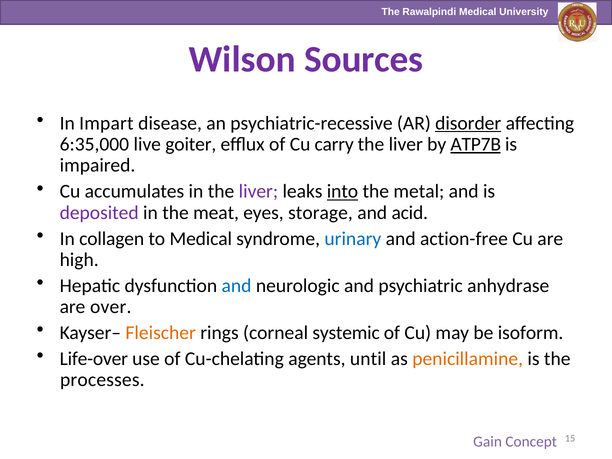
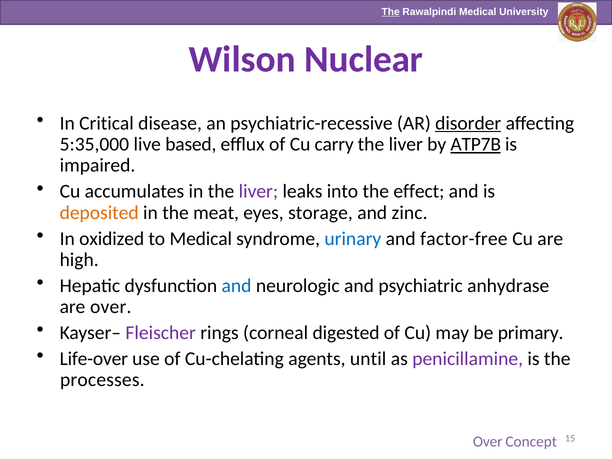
The underline: none -> present (391, 12)
Sources: Sources -> Nuclear (364, 59)
Impart: Impart -> Critical (107, 123)
6:35,000: 6:35,000 -> 5:35,000 (94, 144)
goiter: goiter -> based (191, 144)
into underline: present -> none (342, 191)
metal: metal -> effect (419, 191)
deposited colour: purple -> orange (99, 213)
acid: acid -> zinc (410, 213)
collagen: collagen -> oxidized (112, 239)
action-free: action-free -> factor-free (464, 239)
Fleischer colour: orange -> purple (161, 333)
systemic: systemic -> digested (346, 333)
isoform: isoform -> primary (531, 333)
penicillamine colour: orange -> purple (468, 359)
Gain: Gain -> Over (488, 442)
